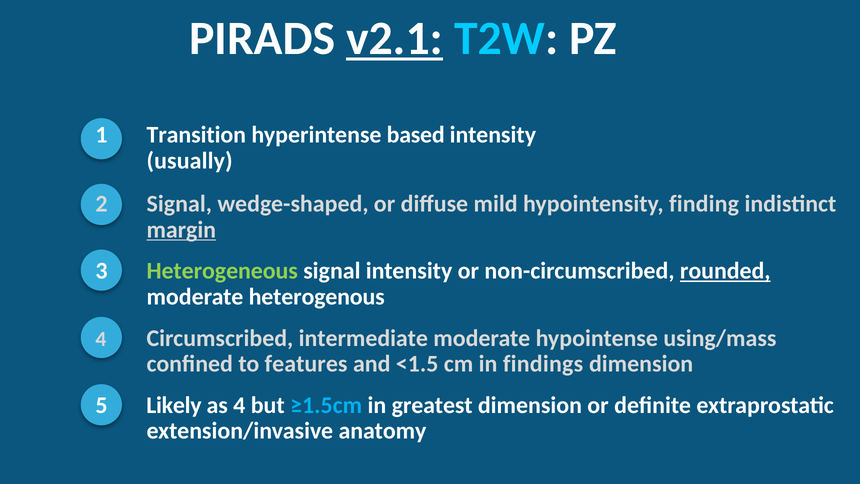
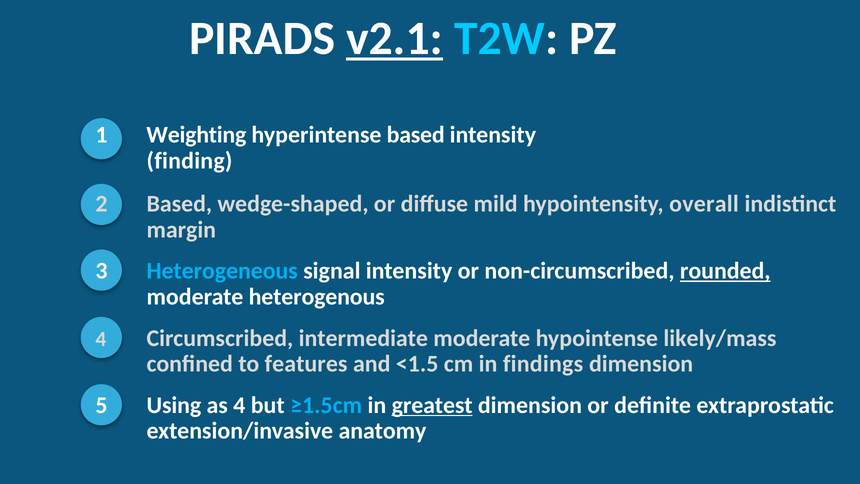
Transition: Transition -> Weighting (196, 135)
usually: usually -> finding (190, 161)
Signal: Signal -> Based (179, 204)
finding: finding -> overall (704, 204)
margin underline: present -> none (181, 230)
Heterogeneous colour: light green -> light blue (222, 271)
using/mass: using/mass -> likely/mass (720, 338)
Likely: Likely -> Using (174, 405)
greatest underline: none -> present (432, 405)
